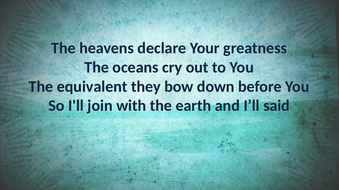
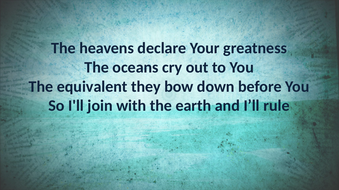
said: said -> rule (276, 106)
